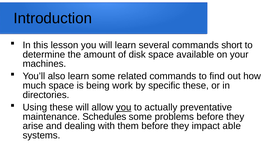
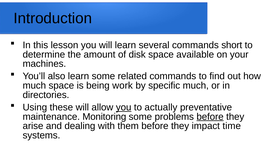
specific these: these -> much (196, 85)
Schedules: Schedules -> Monitoring (104, 116)
before underline: none -> present (210, 116)
able: able -> time (232, 126)
